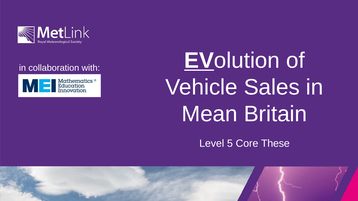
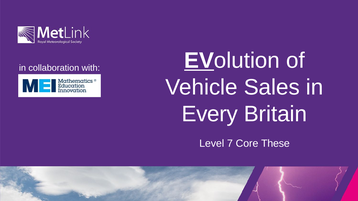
Mean: Mean -> Every (210, 114)
5: 5 -> 7 (230, 144)
